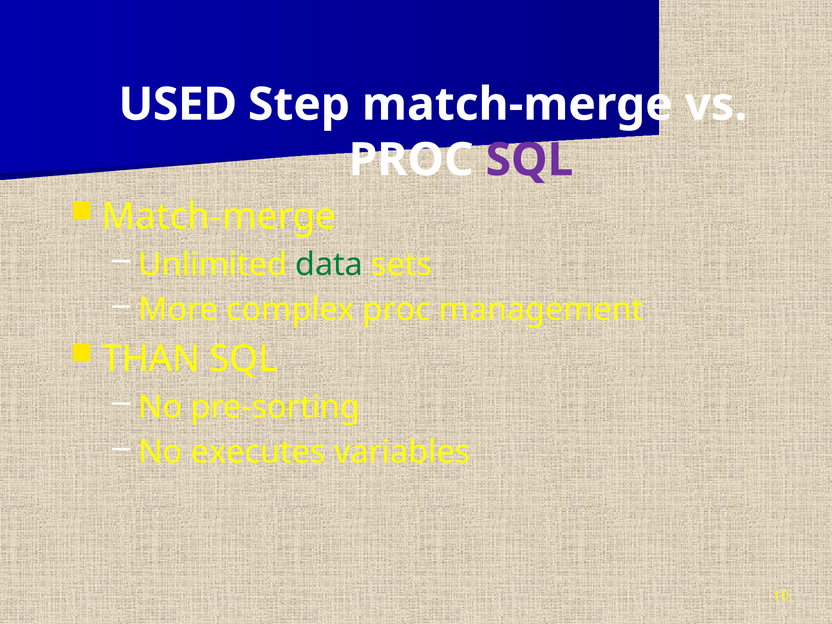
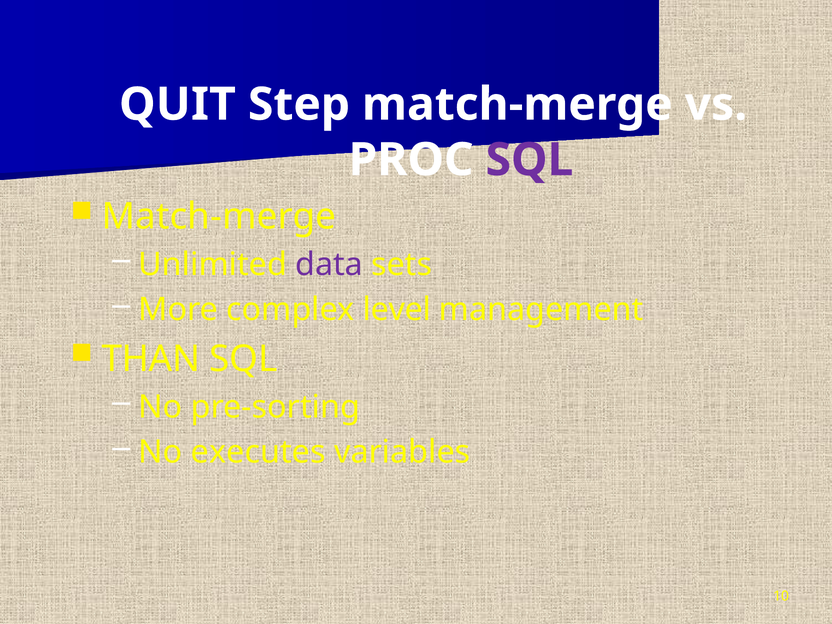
USED: USED -> QUIT (177, 104)
data colour: green -> purple (329, 264)
complex proc: proc -> level (397, 310)
